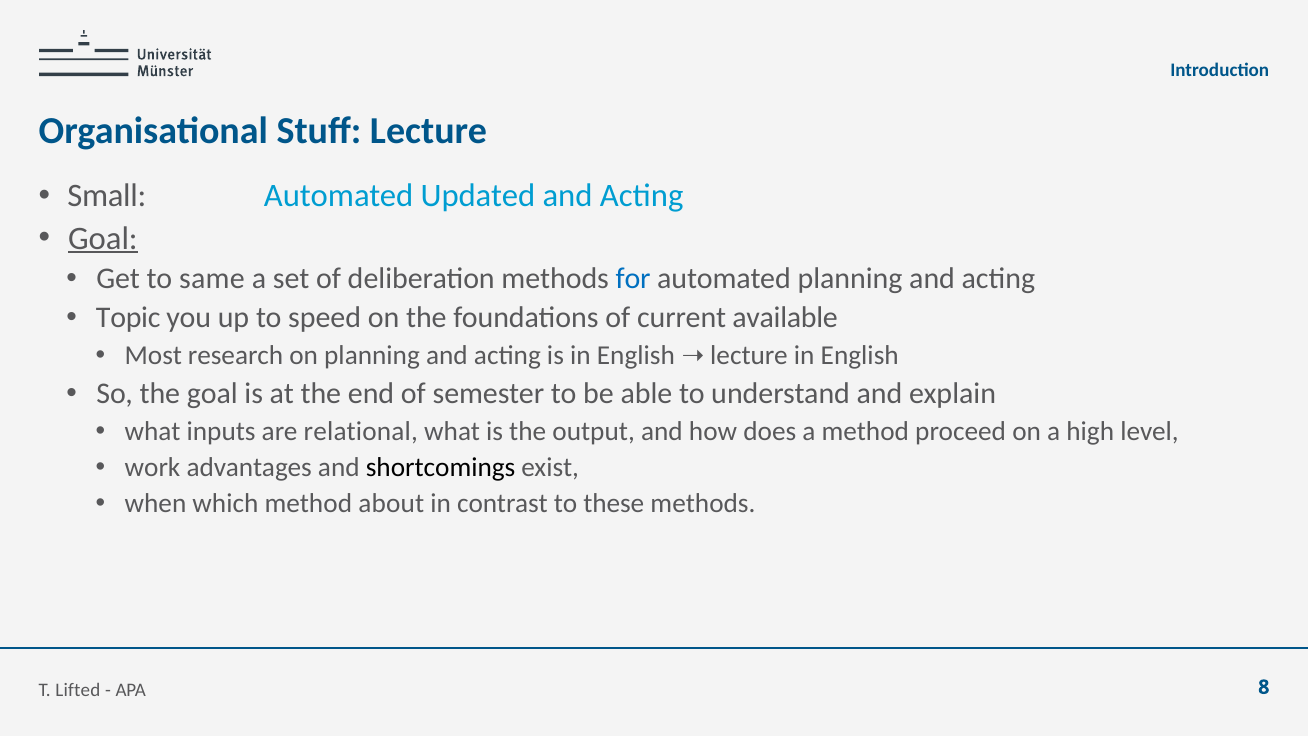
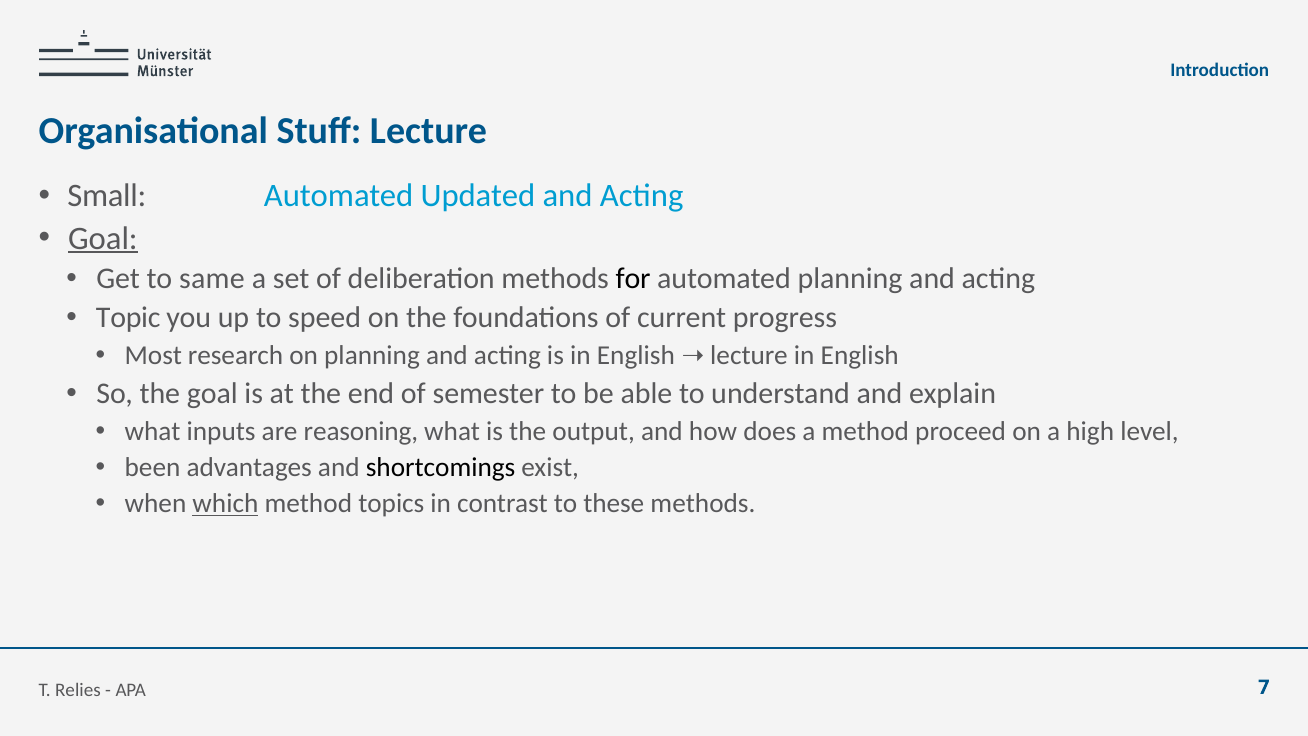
for colour: blue -> black (633, 279)
available: available -> progress (785, 318)
relational: relational -> reasoning (361, 431)
work: work -> been (153, 467)
which underline: none -> present (225, 504)
about: about -> topics (391, 504)
Lifted: Lifted -> Relies (78, 690)
8: 8 -> 7 (1264, 687)
